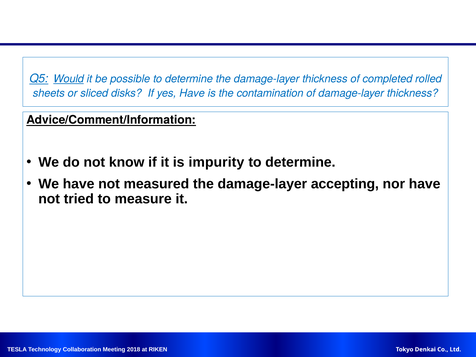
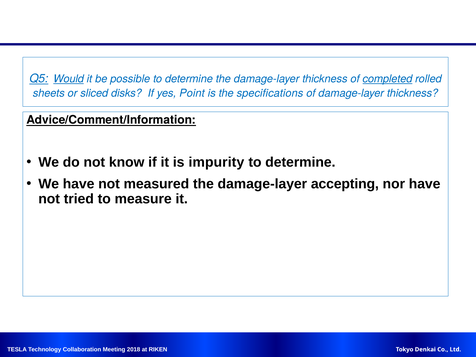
completed underline: none -> present (387, 79)
yes Have: Have -> Point (192, 93)
contamination: contamination -> specifications (270, 93)
